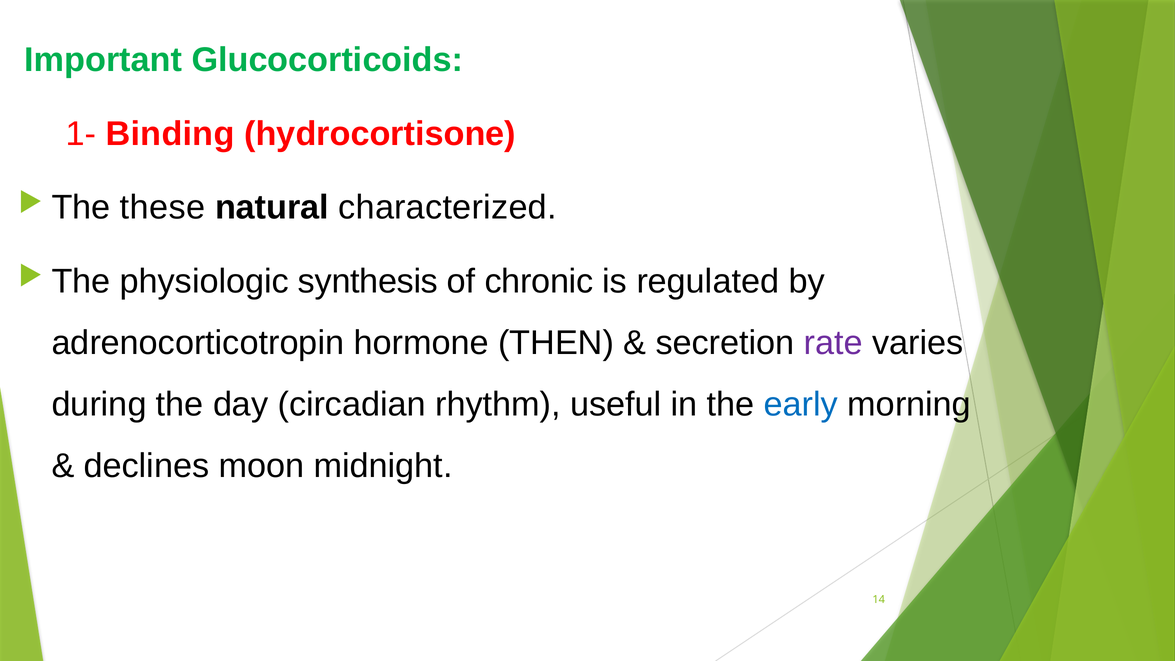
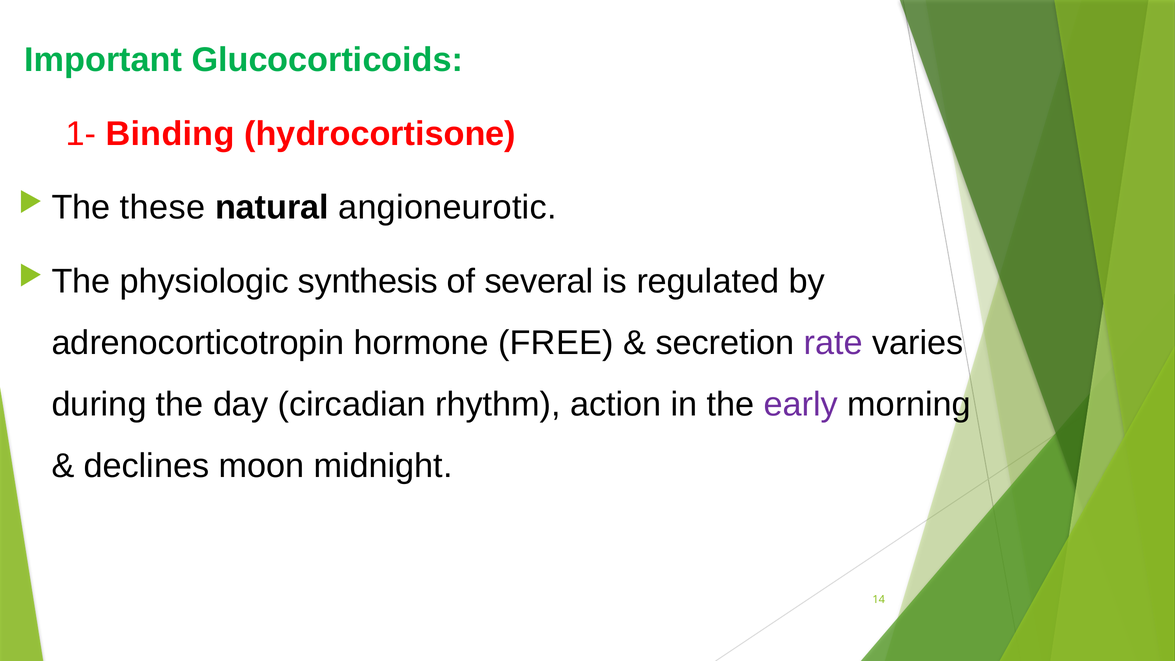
characterized: characterized -> angioneurotic (448, 207)
chronic: chronic -> several (539, 281)
THEN: THEN -> FREE (556, 343)
useful: useful -> action (616, 404)
early colour: blue -> purple (801, 404)
